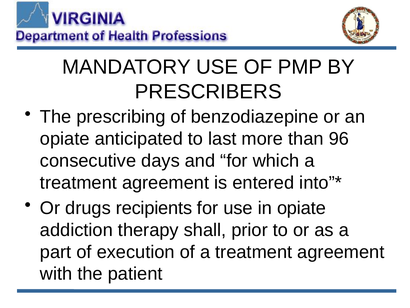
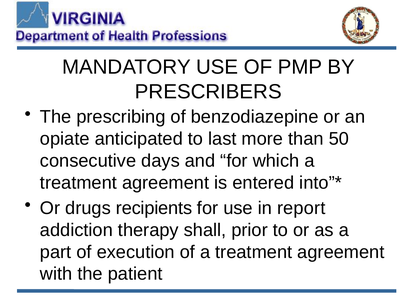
96: 96 -> 50 (339, 139)
in opiate: opiate -> report (301, 208)
